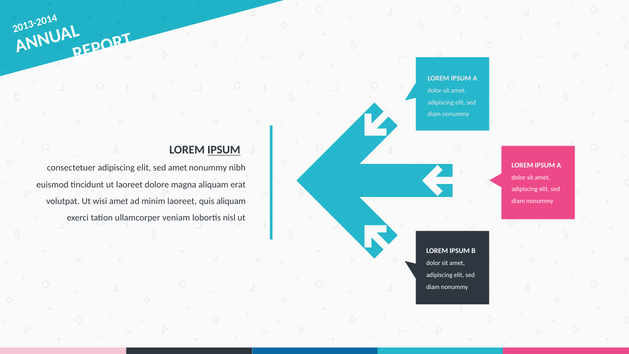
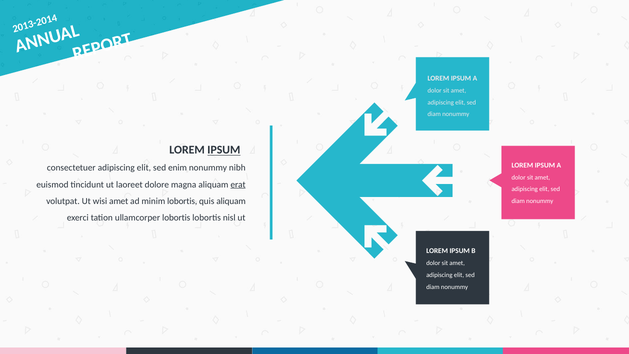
sed amet: amet -> enim (178, 168)
erat underline: none -> present (238, 184)
minim laoreet: laoreet -> lobortis (182, 201)
ullamcorper veniam: veniam -> lobortis (176, 217)
